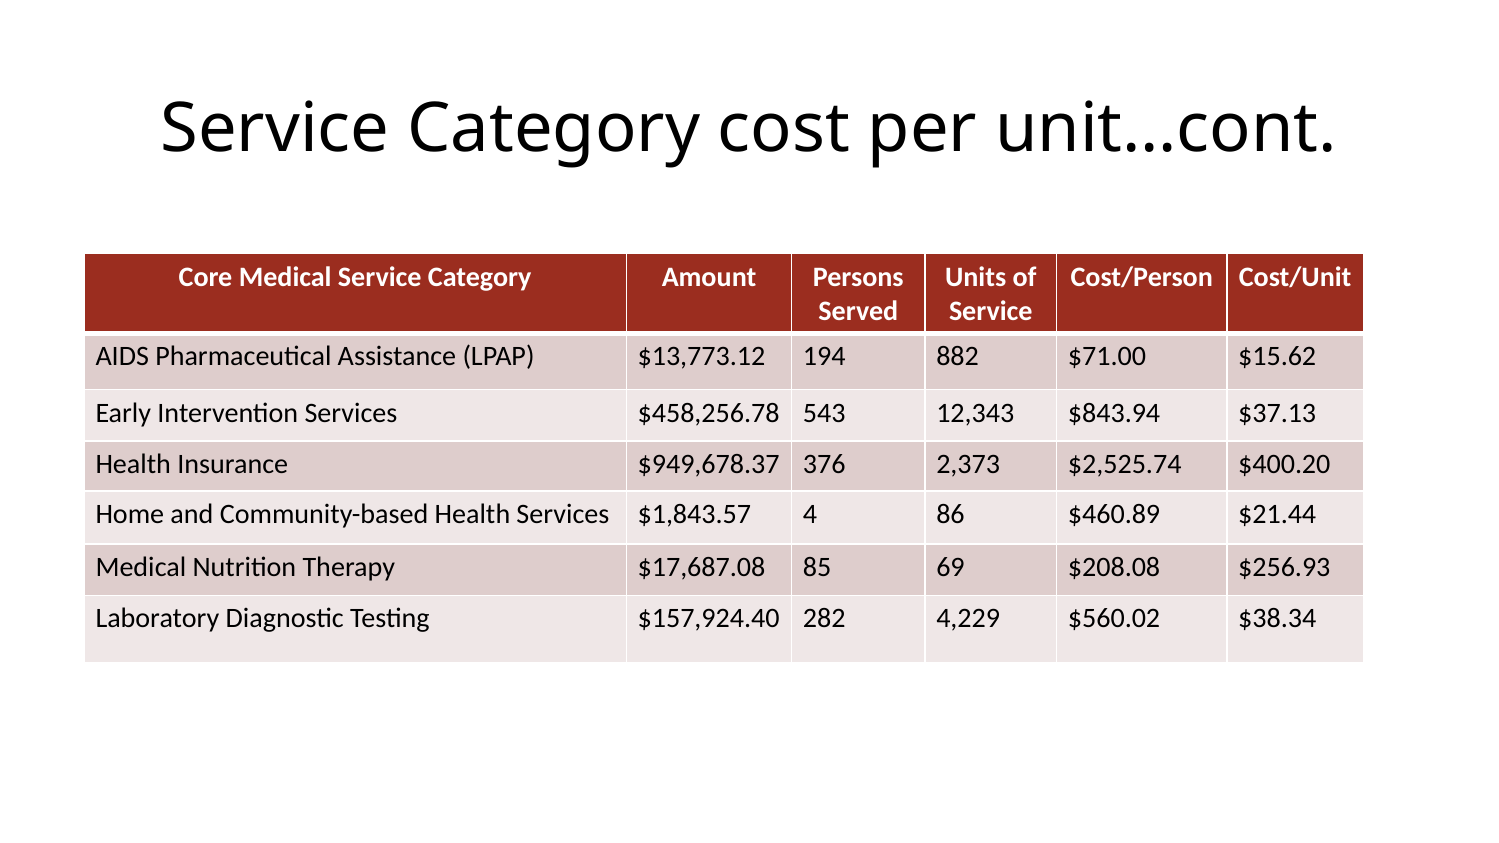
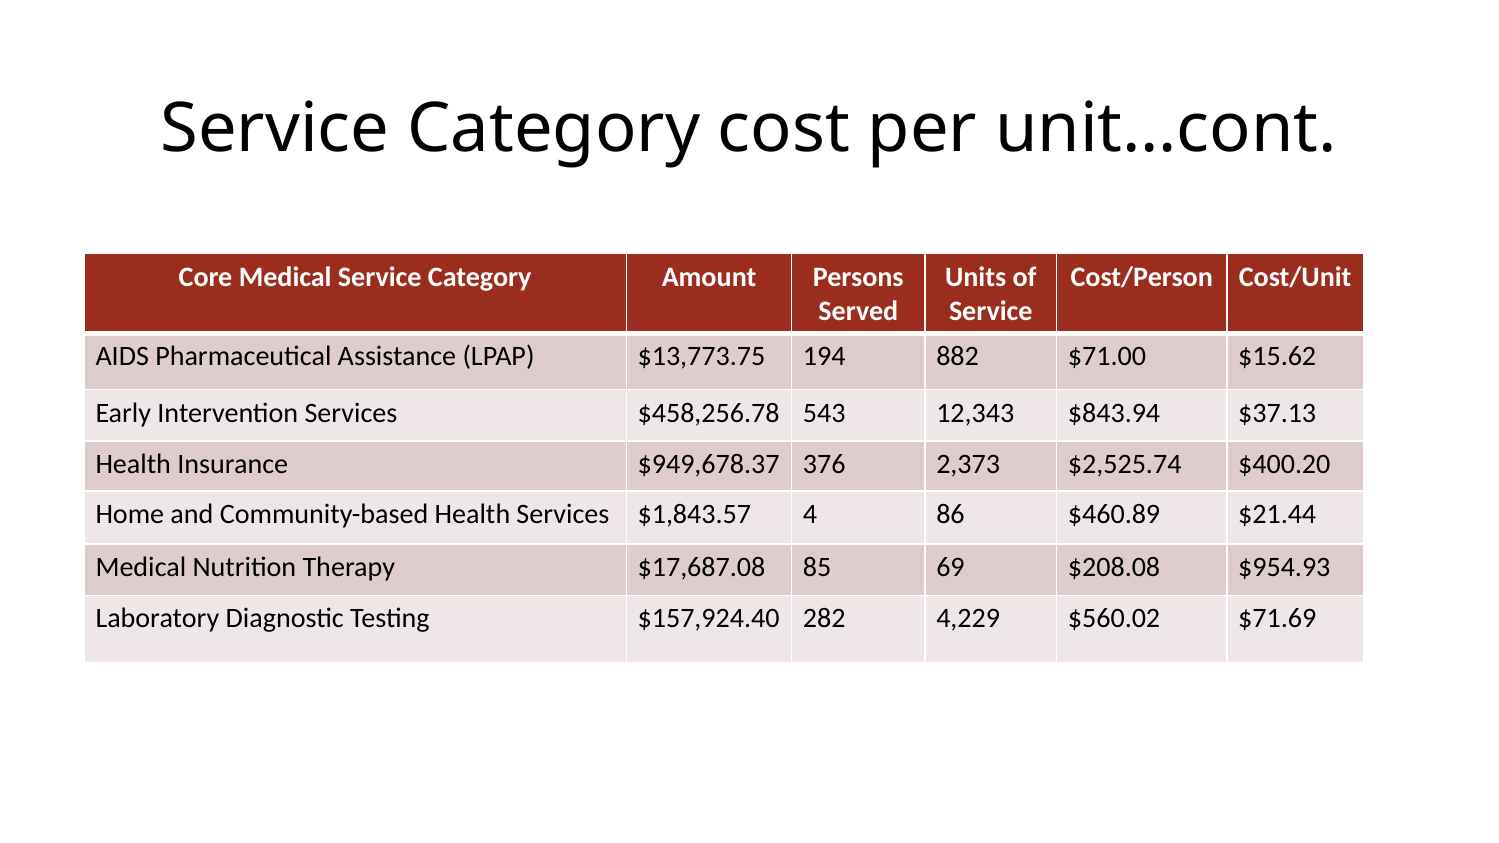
$13,773.12: $13,773.12 -> $13,773.75 (701, 357)
$256.93: $256.93 -> $954.93 (1284, 567)
$38.34: $38.34 -> $71.69 (1277, 618)
